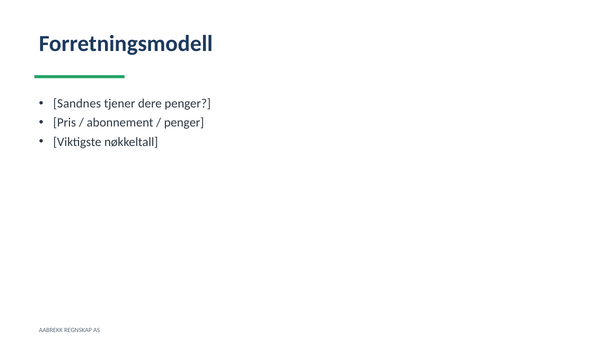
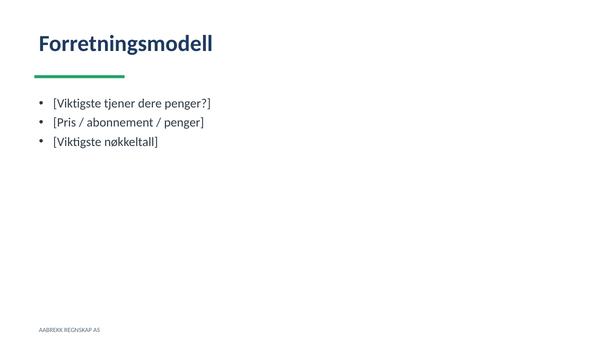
Sandnes: Sandnes -> Viktigste (77, 103)
